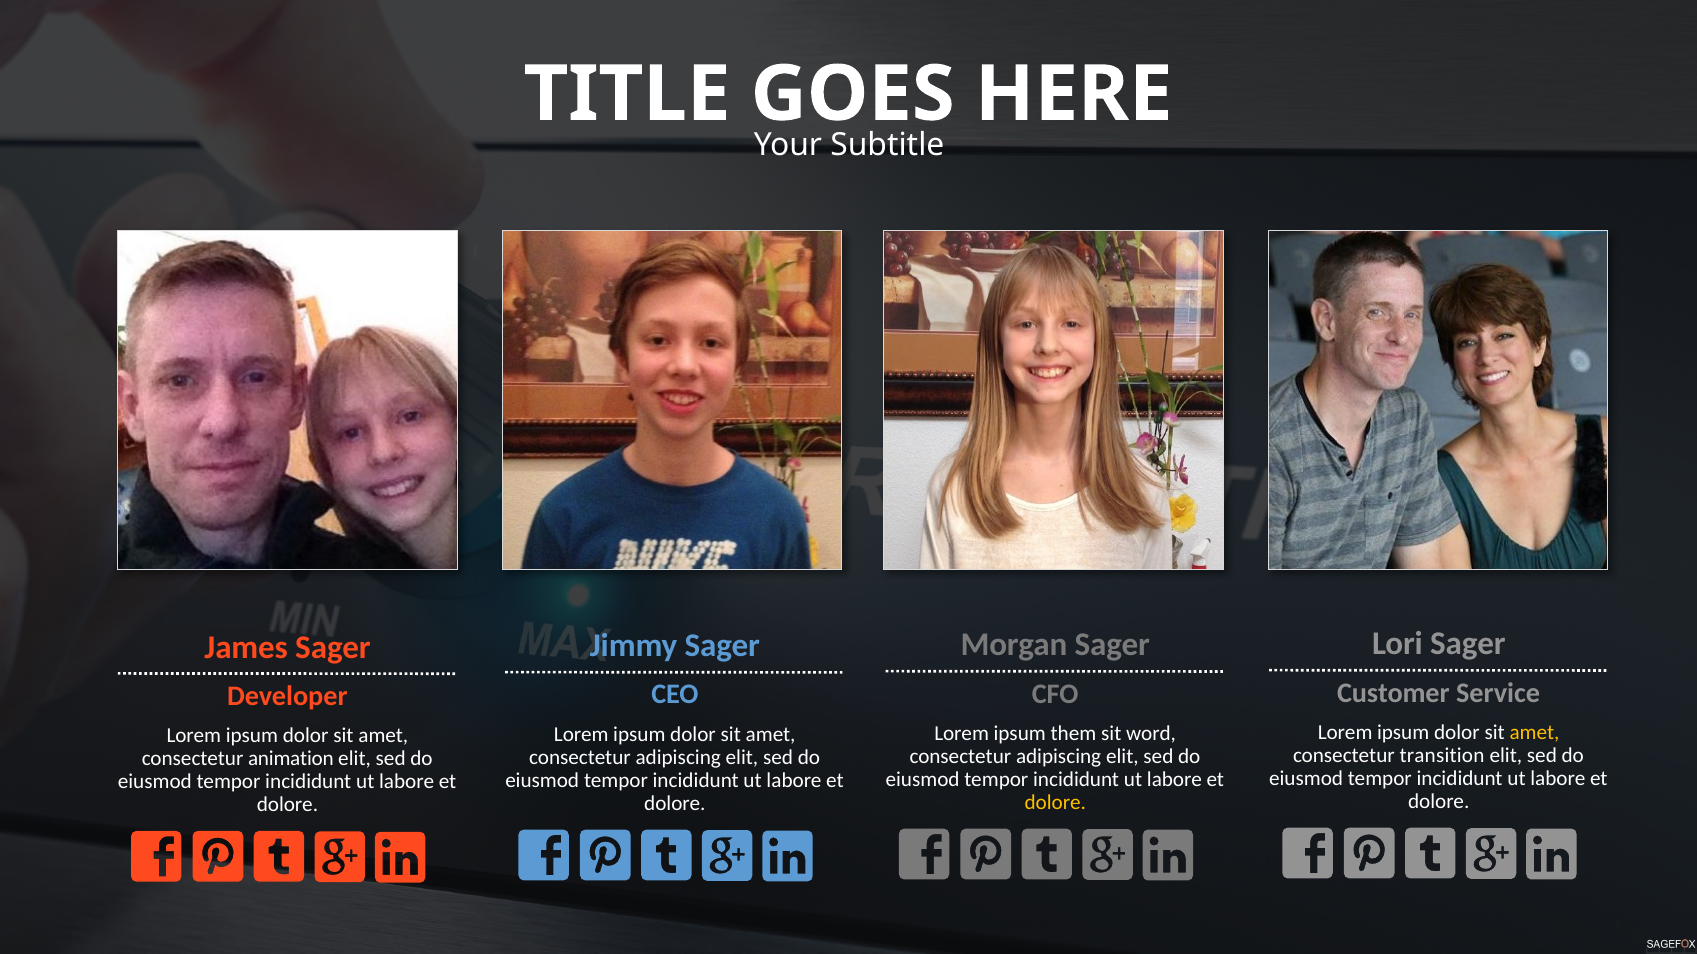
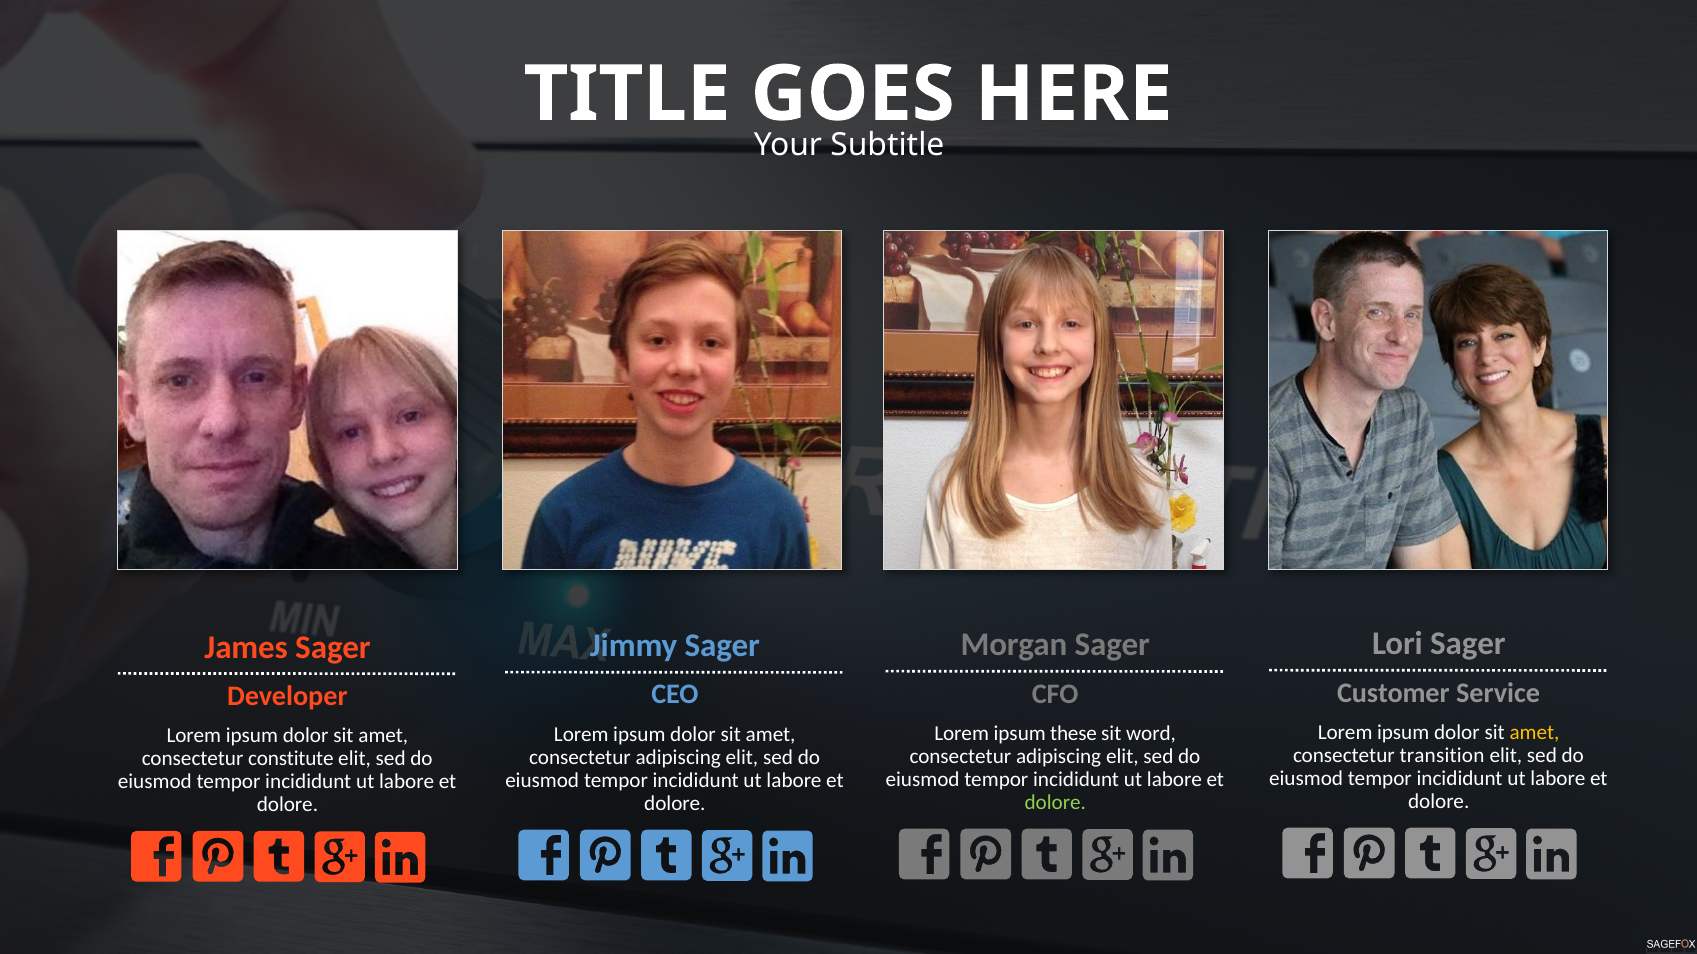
them: them -> these (1074, 734)
animation: animation -> constitute (291, 759)
dolore colour: yellow -> light green (1055, 803)
